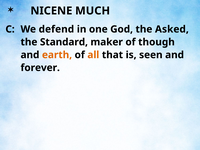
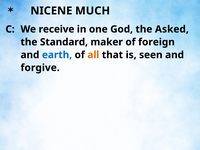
defend: defend -> receive (56, 29)
though: though -> foreign (156, 42)
earth colour: orange -> blue (57, 55)
forever: forever -> forgive (40, 68)
